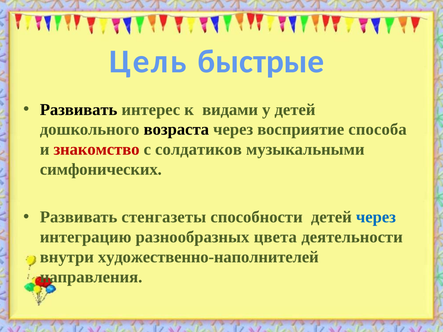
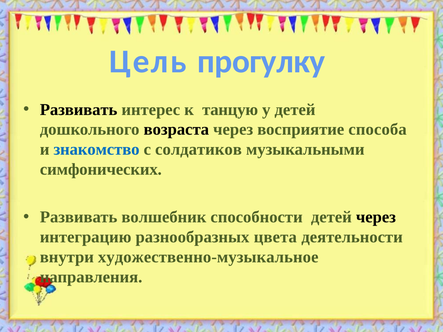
быстрые: быстрые -> прогулку (261, 62)
видами: видами -> танцую (230, 110)
знакомство colour: red -> blue (97, 150)
стенгазеты: стенгазеты -> волшебник (164, 217)
через colour: blue -> black (376, 217)
художественно-наполнителей: художественно-наполнителей -> художественно-музыкальное (208, 257)
